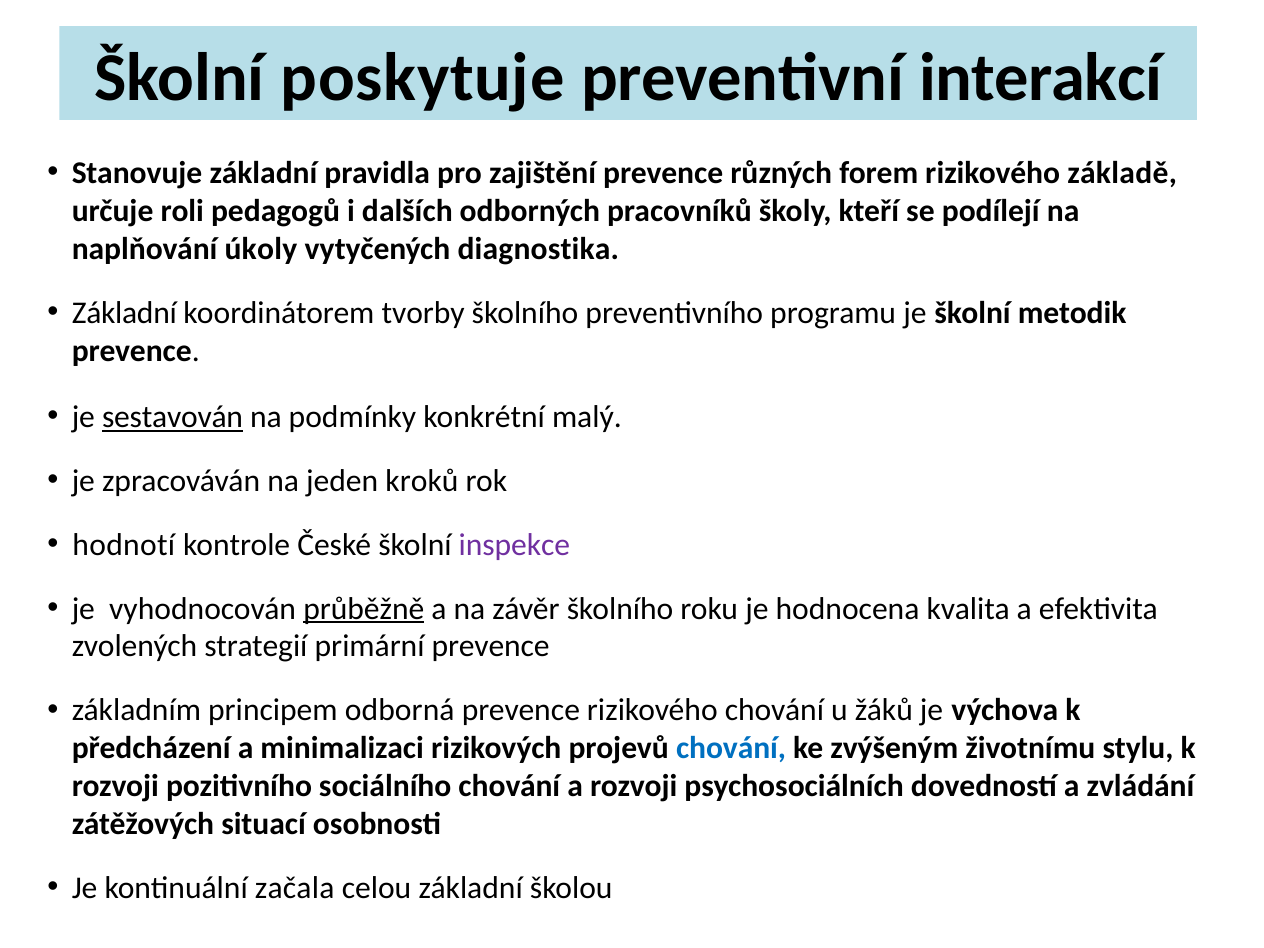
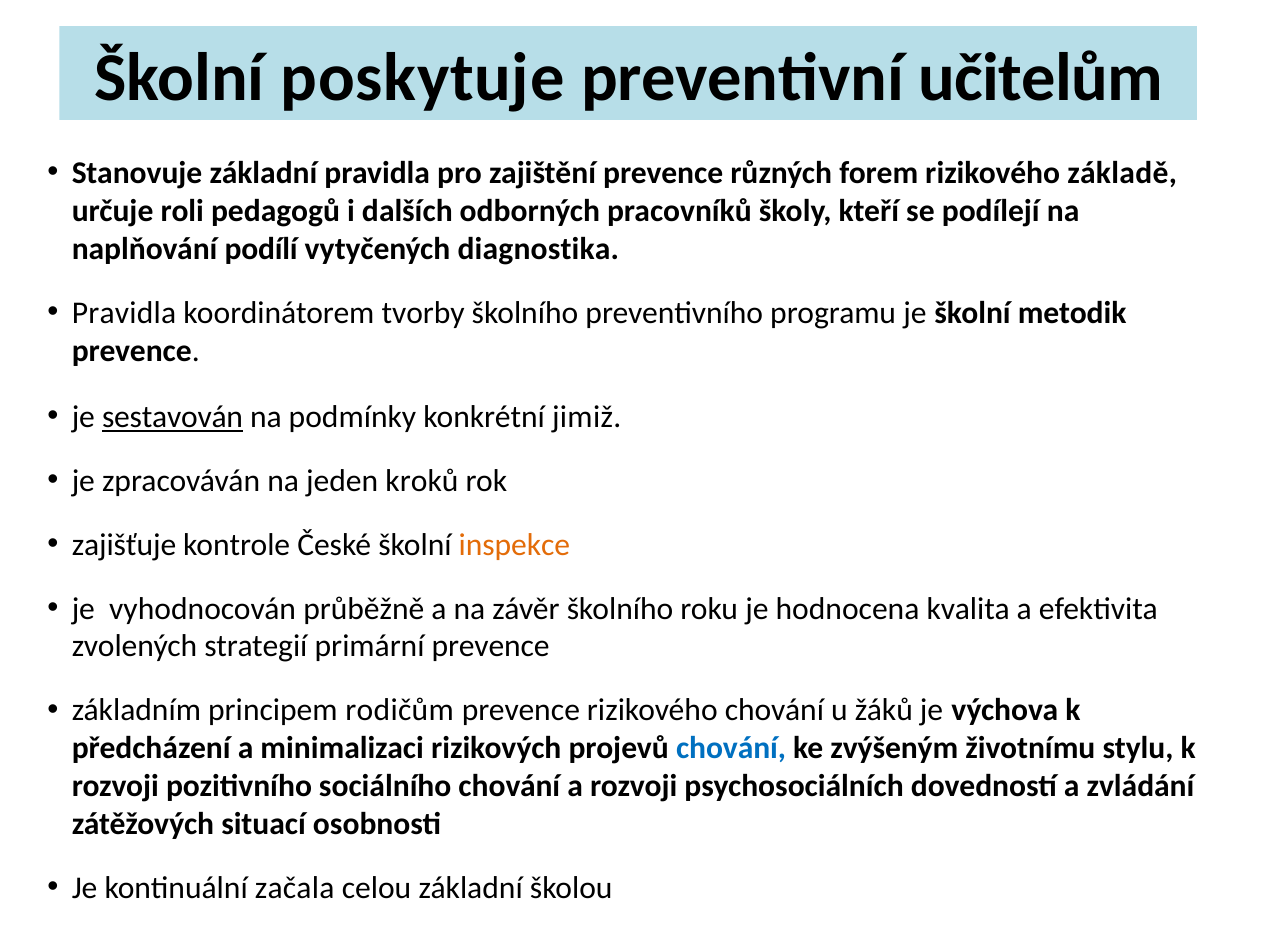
interakcí: interakcí -> učitelům (1041, 78)
úkoly: úkoly -> podílí (261, 249)
Základní: Základní -> Pravidla (124, 313)
malý: malý -> jimiž (587, 417)
hodnotí: hodnotí -> zajišťuje (124, 545)
inspekce colour: purple -> orange (514, 545)
průběžně underline: present -> none (364, 609)
odborná: odborná -> rodičům (400, 710)
